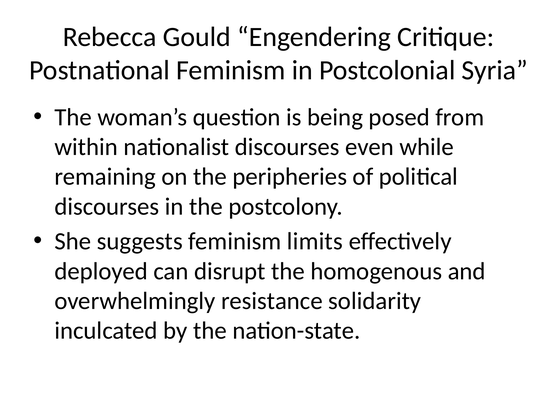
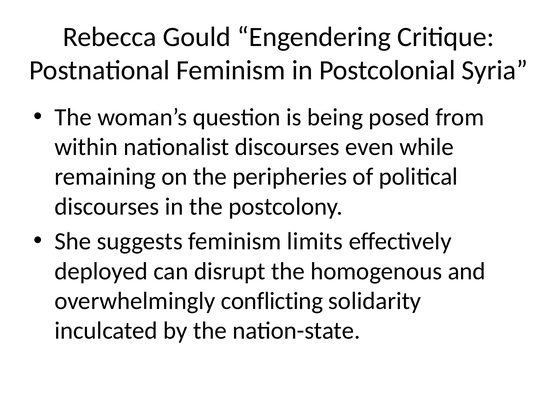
resistance: resistance -> conflicting (272, 301)
